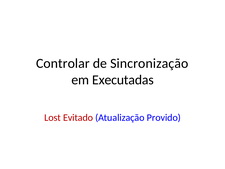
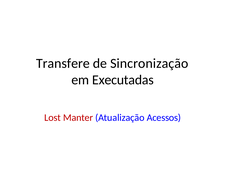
Controlar: Controlar -> Transfere (63, 63)
Evitado: Evitado -> Manter (78, 117)
Provido: Provido -> Acessos (164, 117)
